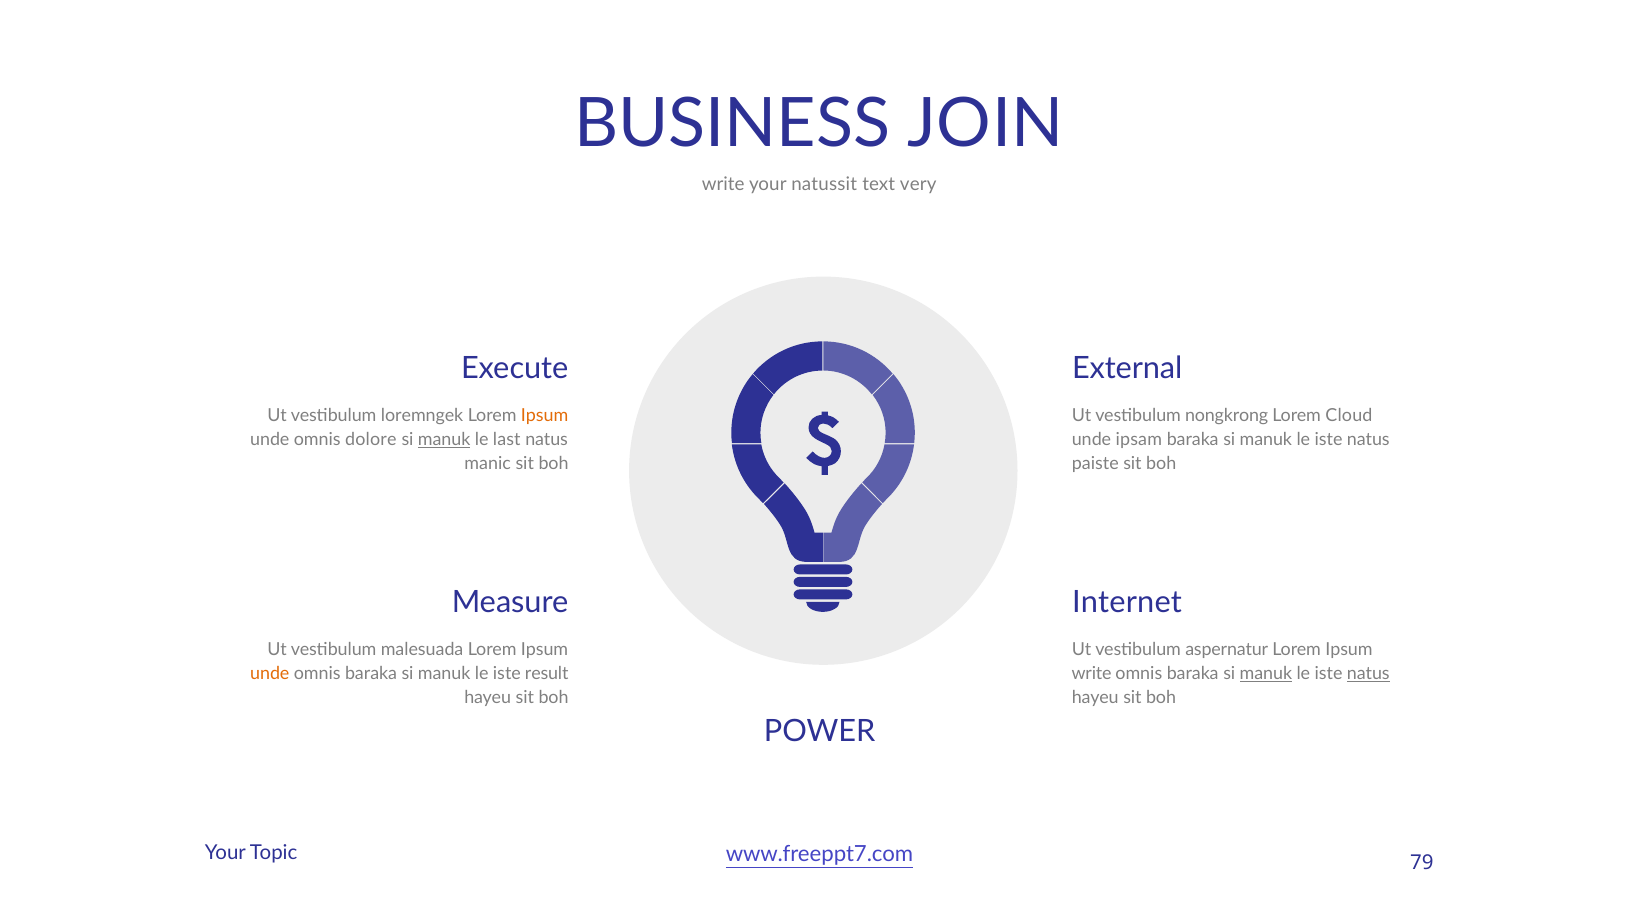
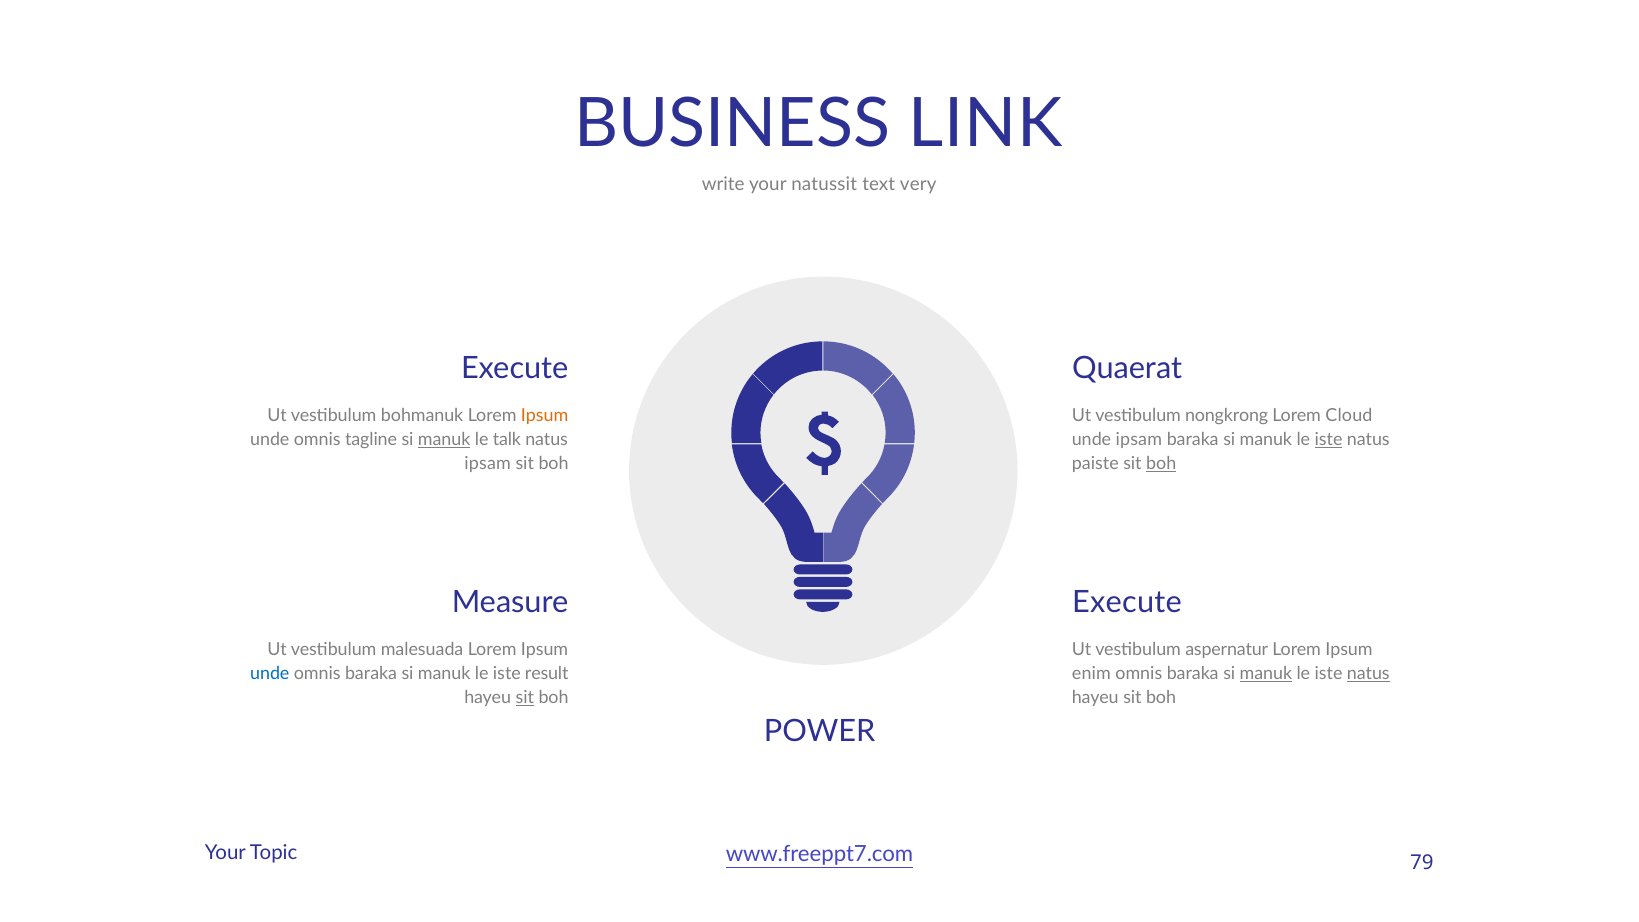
JOIN: JOIN -> LINK (986, 124)
External: External -> Quaerat (1127, 368)
loremngek: loremngek -> bohmanuk (422, 416)
dolore: dolore -> tagline (371, 440)
last: last -> talk (507, 440)
iste underline: none -> present (1329, 440)
manic: manic -> ipsam (488, 464)
boh underline: none -> present (1161, 464)
Internet: Internet -> Execute (1127, 602)
unde colour: orange -> blue (270, 674)
write: write -> enim (1091, 674)
sit underline: none -> present (525, 697)
